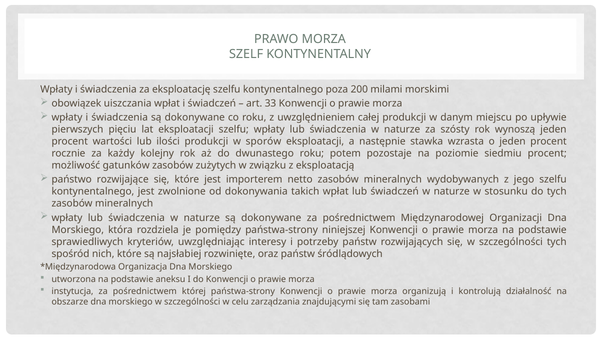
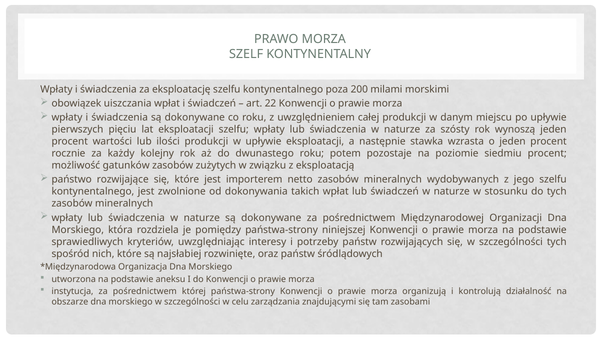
33: 33 -> 22 (270, 103)
w sporów: sporów -> upływie (264, 141)
